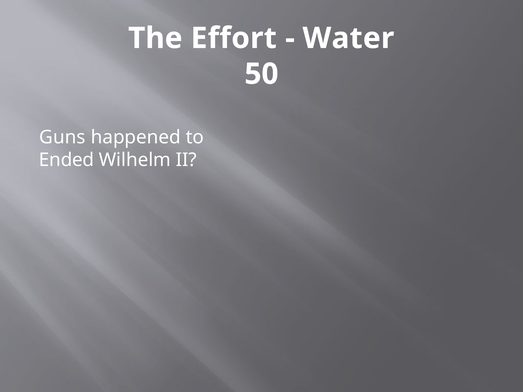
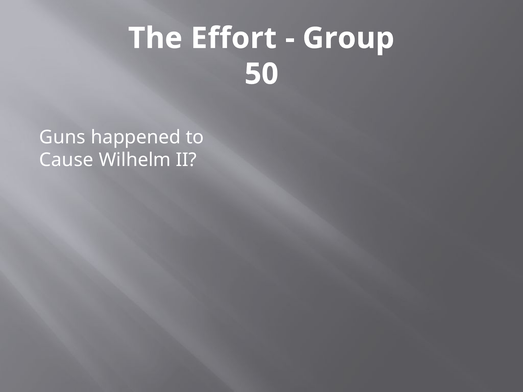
Water: Water -> Group (348, 38)
Ended: Ended -> Cause (66, 160)
